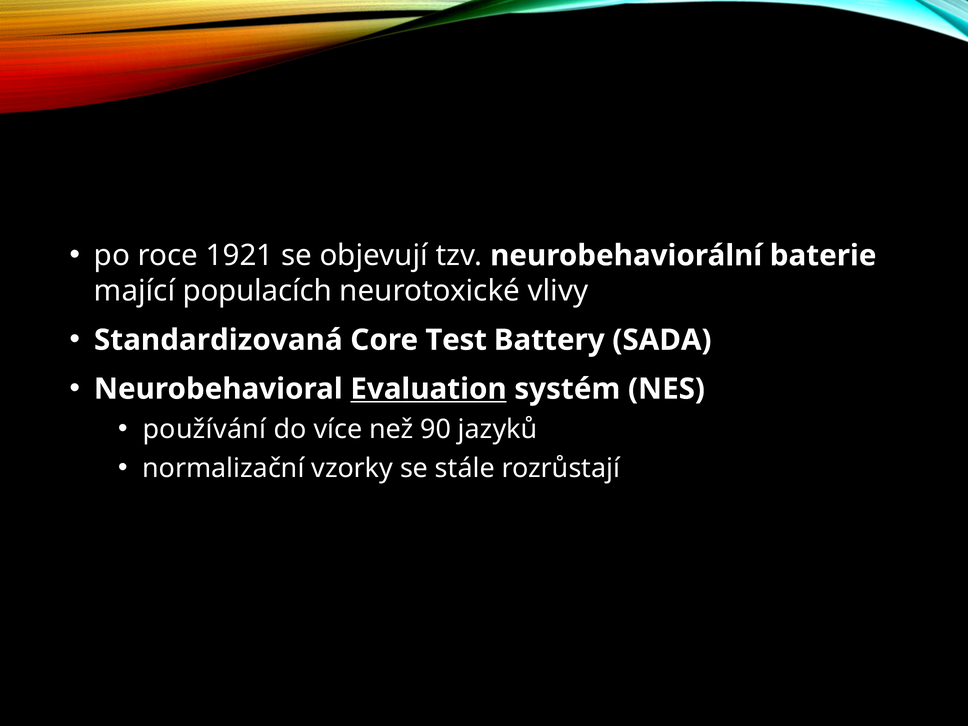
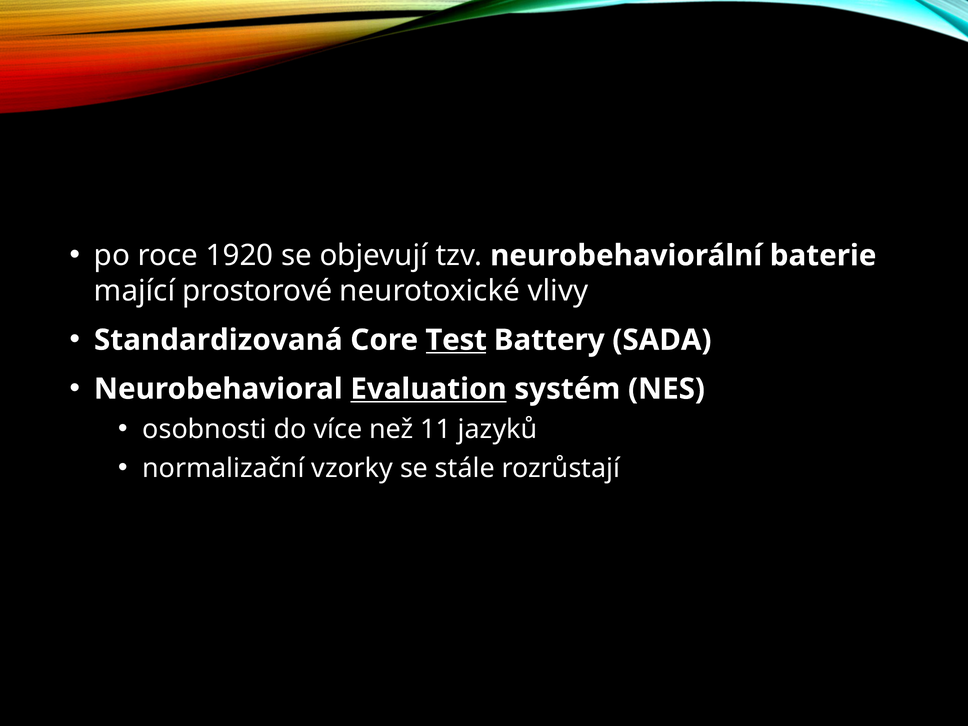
1921: 1921 -> 1920 (240, 256)
populacích: populacích -> prostorové (257, 291)
Test underline: none -> present (456, 340)
používání: používání -> osobnosti (205, 429)
90: 90 -> 11 (436, 429)
